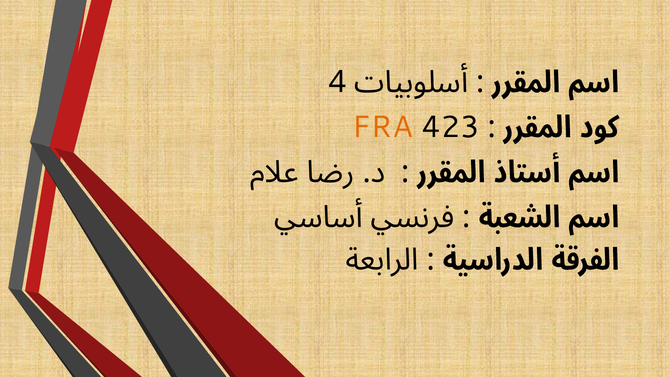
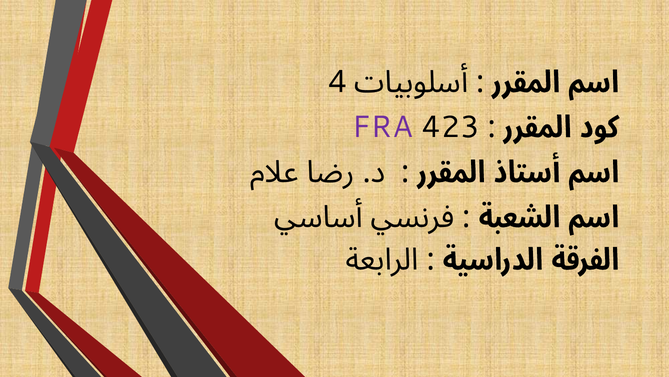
FRA colour: orange -> purple (382, 127)
